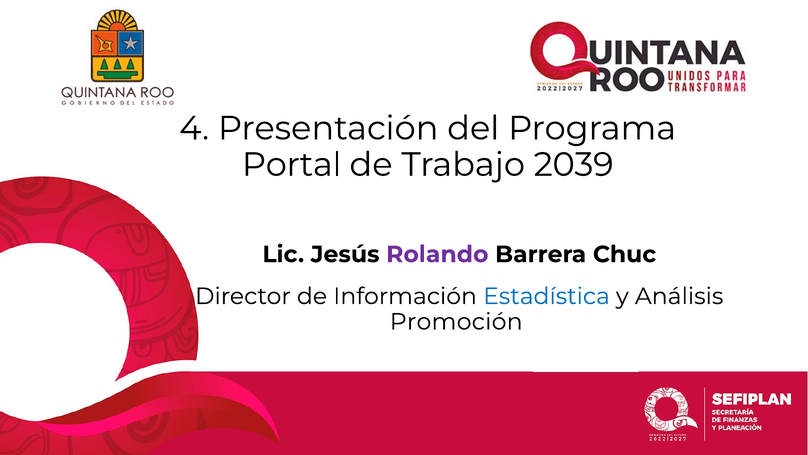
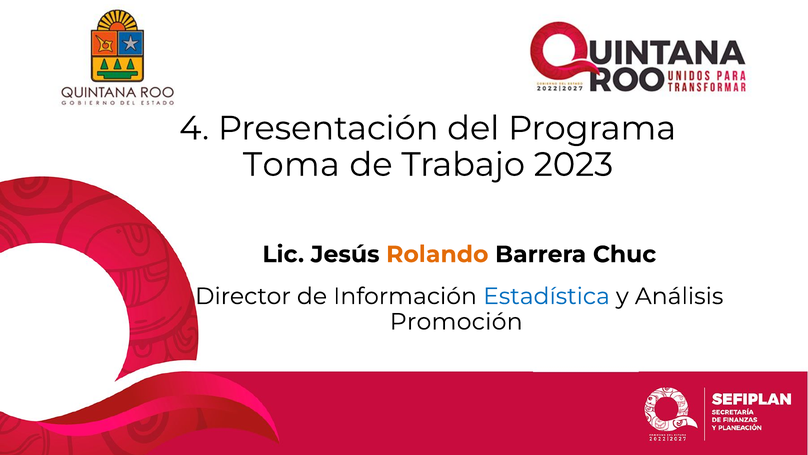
Portal: Portal -> Toma (291, 165)
2039: 2039 -> 2023 (573, 165)
Rolando colour: purple -> orange (437, 254)
